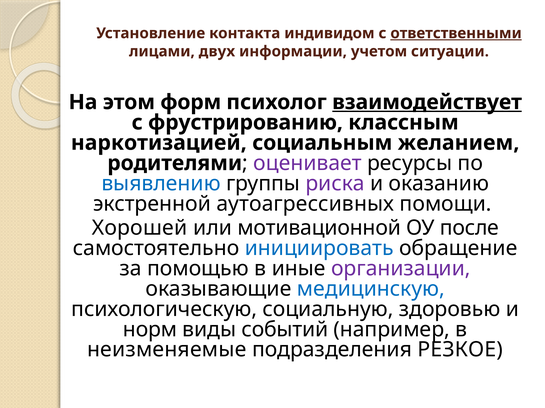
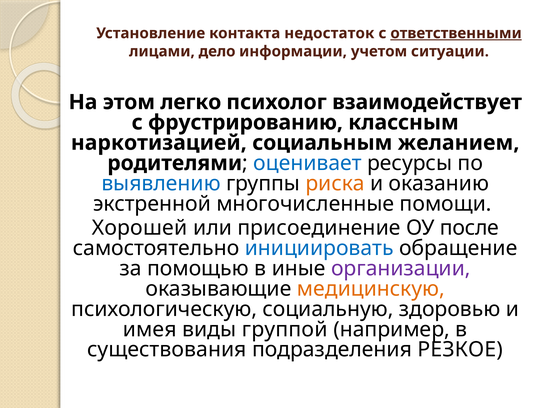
индивидом: индивидом -> недостаток (329, 33)
двух: двух -> дело (217, 51)
форм: форм -> легко (191, 102)
взаимодействует underline: present -> none (427, 102)
оценивает colour: purple -> blue (307, 163)
риска colour: purple -> orange (335, 184)
аутоагрессивных: аутоагрессивных -> многочисленные (305, 204)
мотивационной: мотивационной -> присоединение (319, 228)
медицинскую colour: blue -> orange (371, 289)
норм: норм -> имея (150, 330)
событий: событий -> группой (285, 330)
неизменяемые: неизменяемые -> существования (167, 350)
